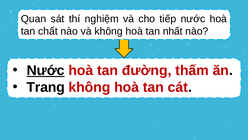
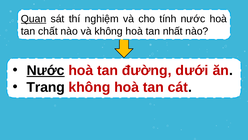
Quan underline: none -> present (34, 19)
tiếp: tiếp -> tính (168, 19)
thấm: thấm -> dưới (192, 70)
